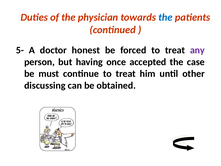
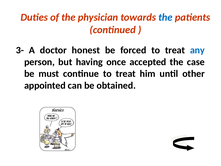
5-: 5- -> 3- (20, 50)
any colour: purple -> blue (197, 50)
discussing: discussing -> appointed (45, 85)
